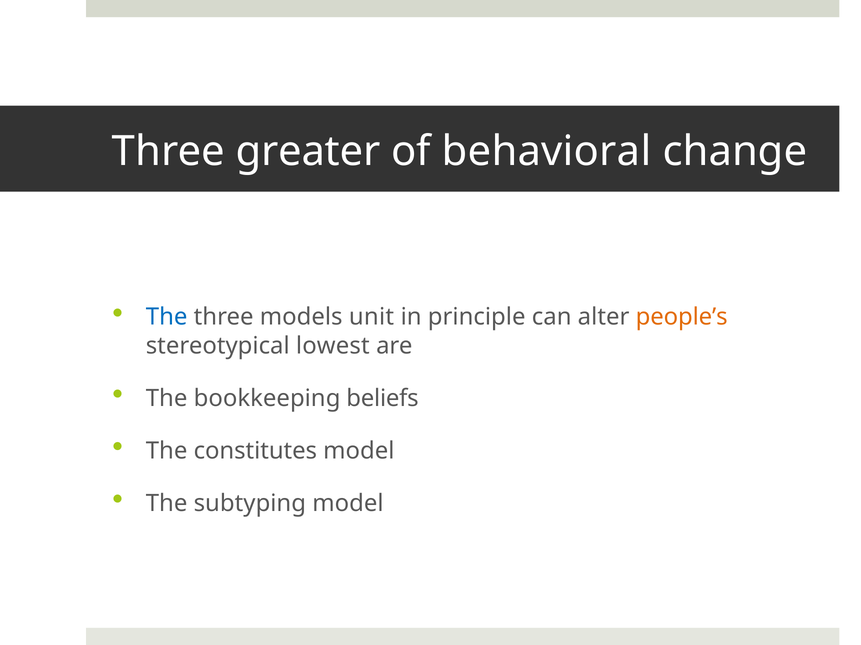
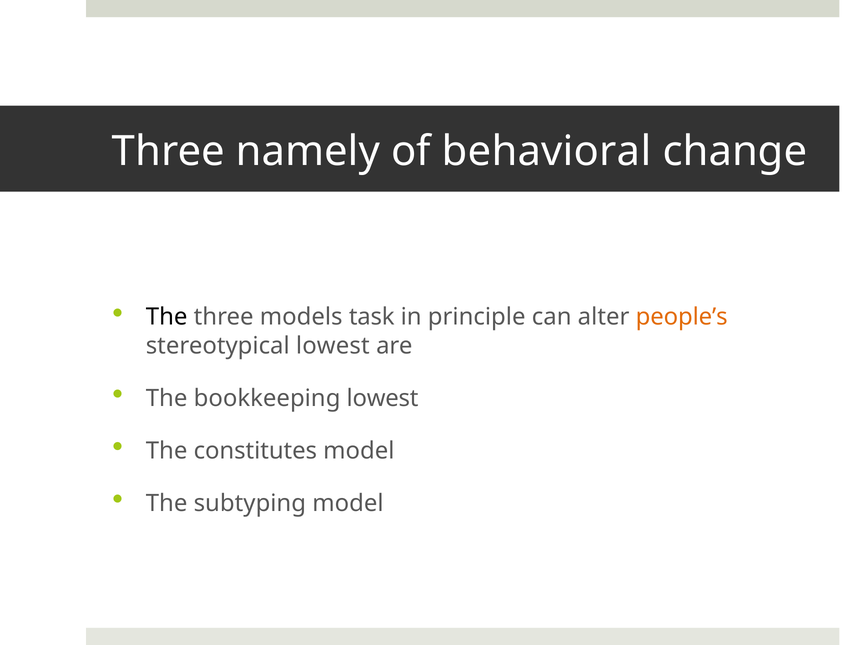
greater: greater -> namely (308, 152)
The colour: blue -> black (167, 317)
unit: unit -> task (372, 317)
bookkeeping beliefs: beliefs -> lowest (383, 399)
